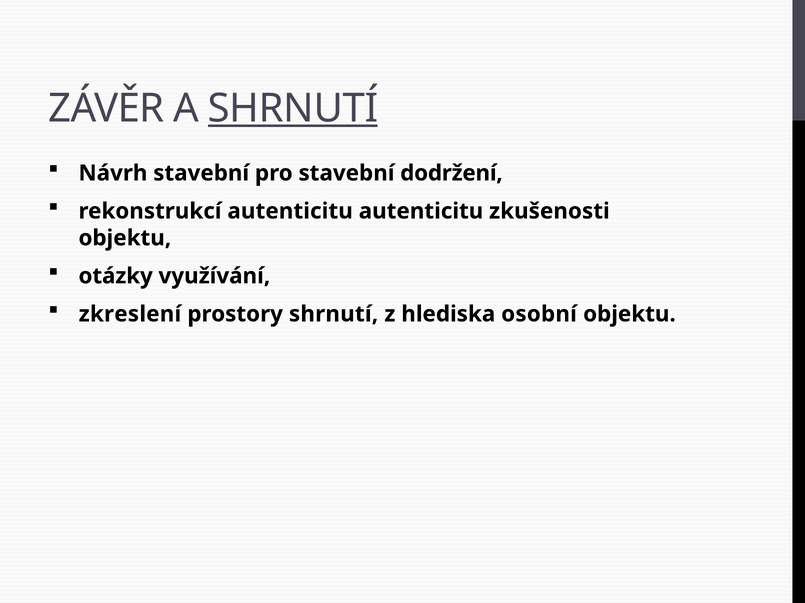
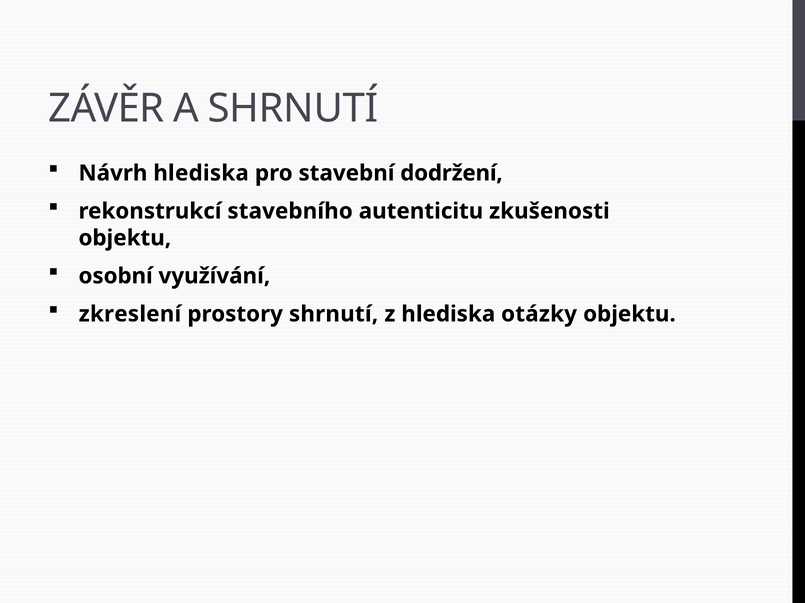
SHRNUTÍ underline: present -> none (293, 109)
Návrh stavební: stavební -> hlediska (201, 173)
rekonstrukcí autenticitu: autenticitu -> stavebního (290, 211)
otázky: otázky -> osobní (116, 276)
osobní: osobní -> otázky (539, 314)
